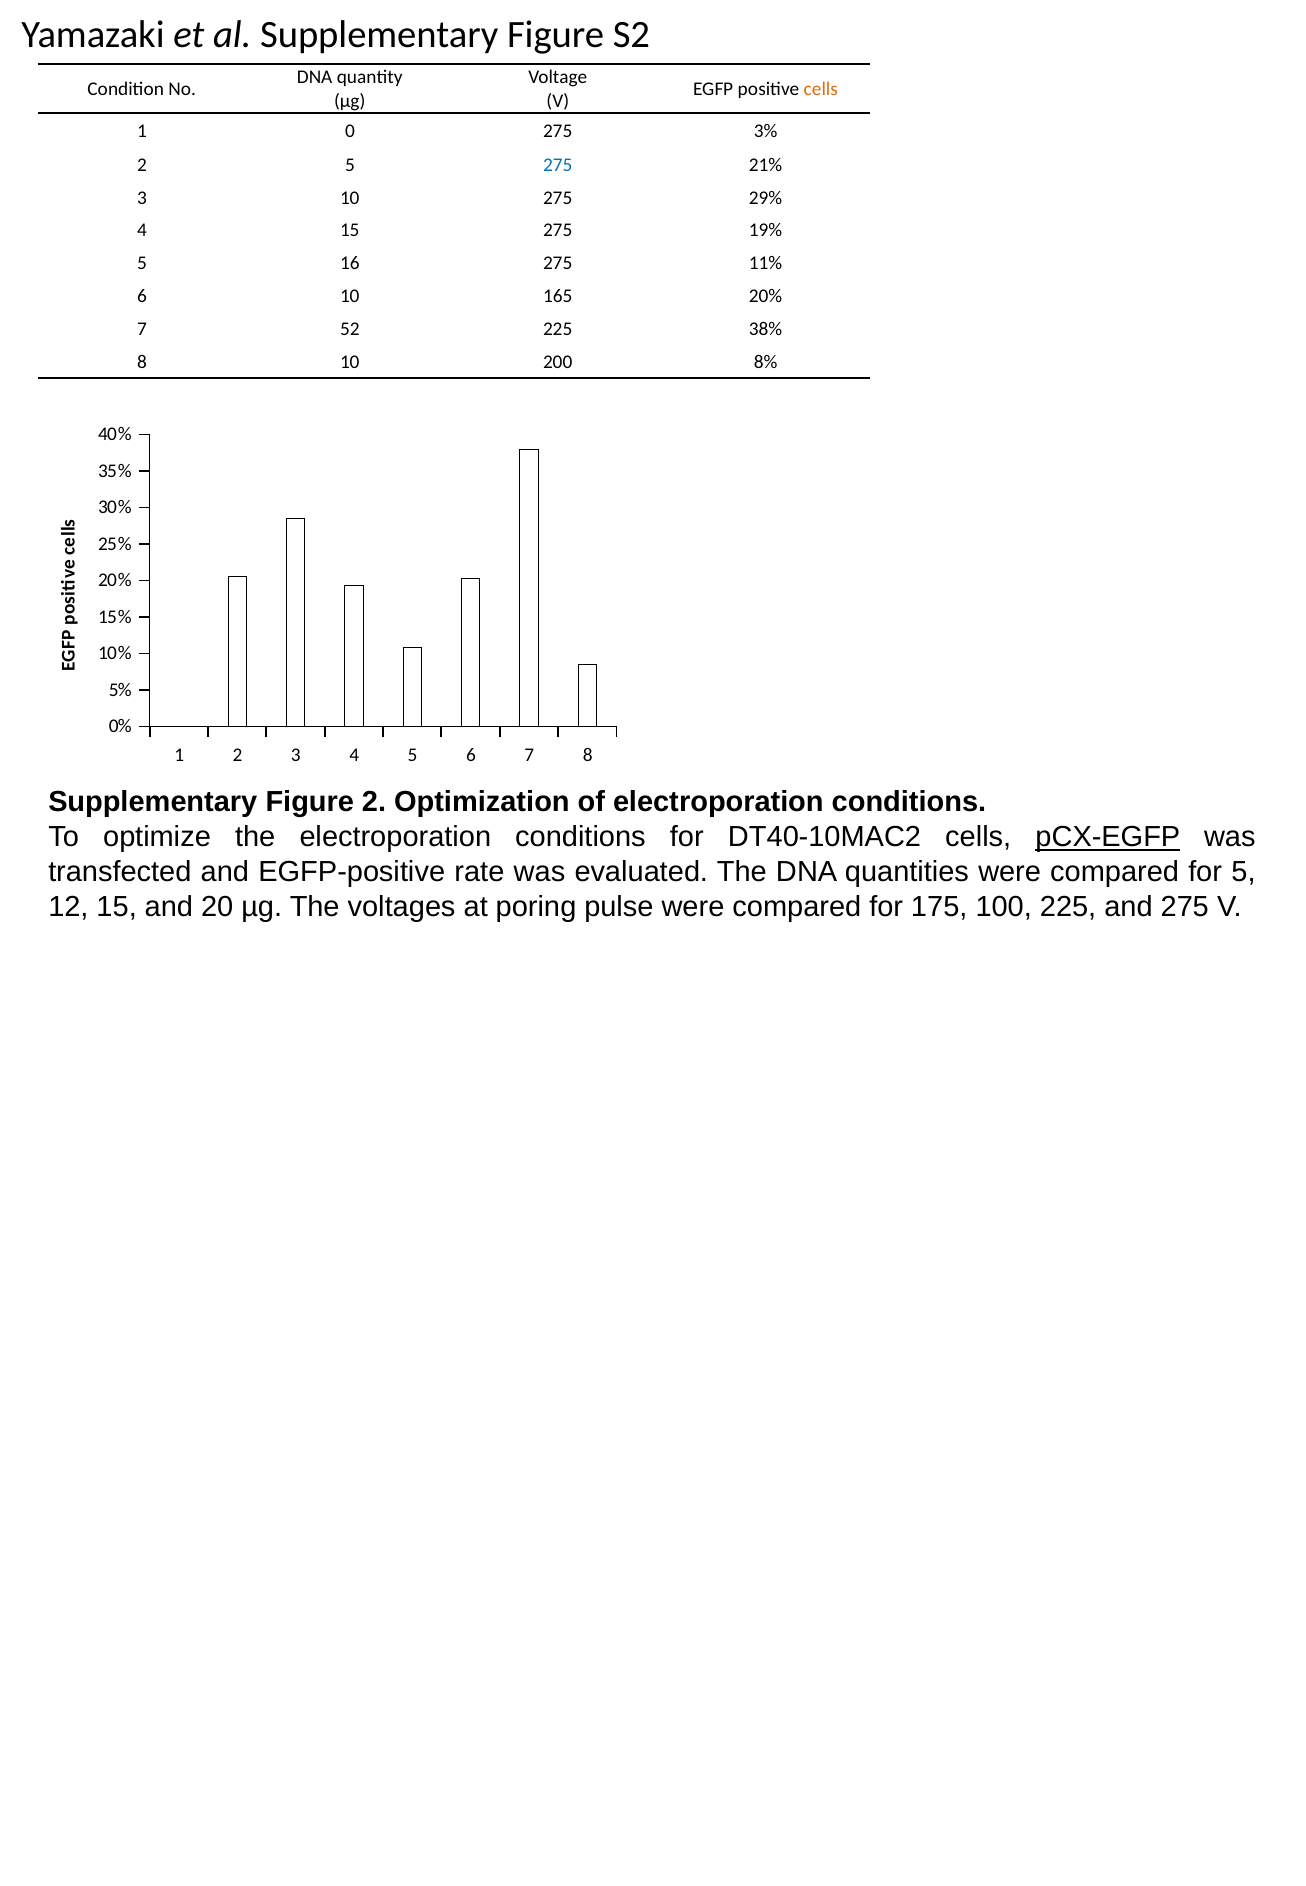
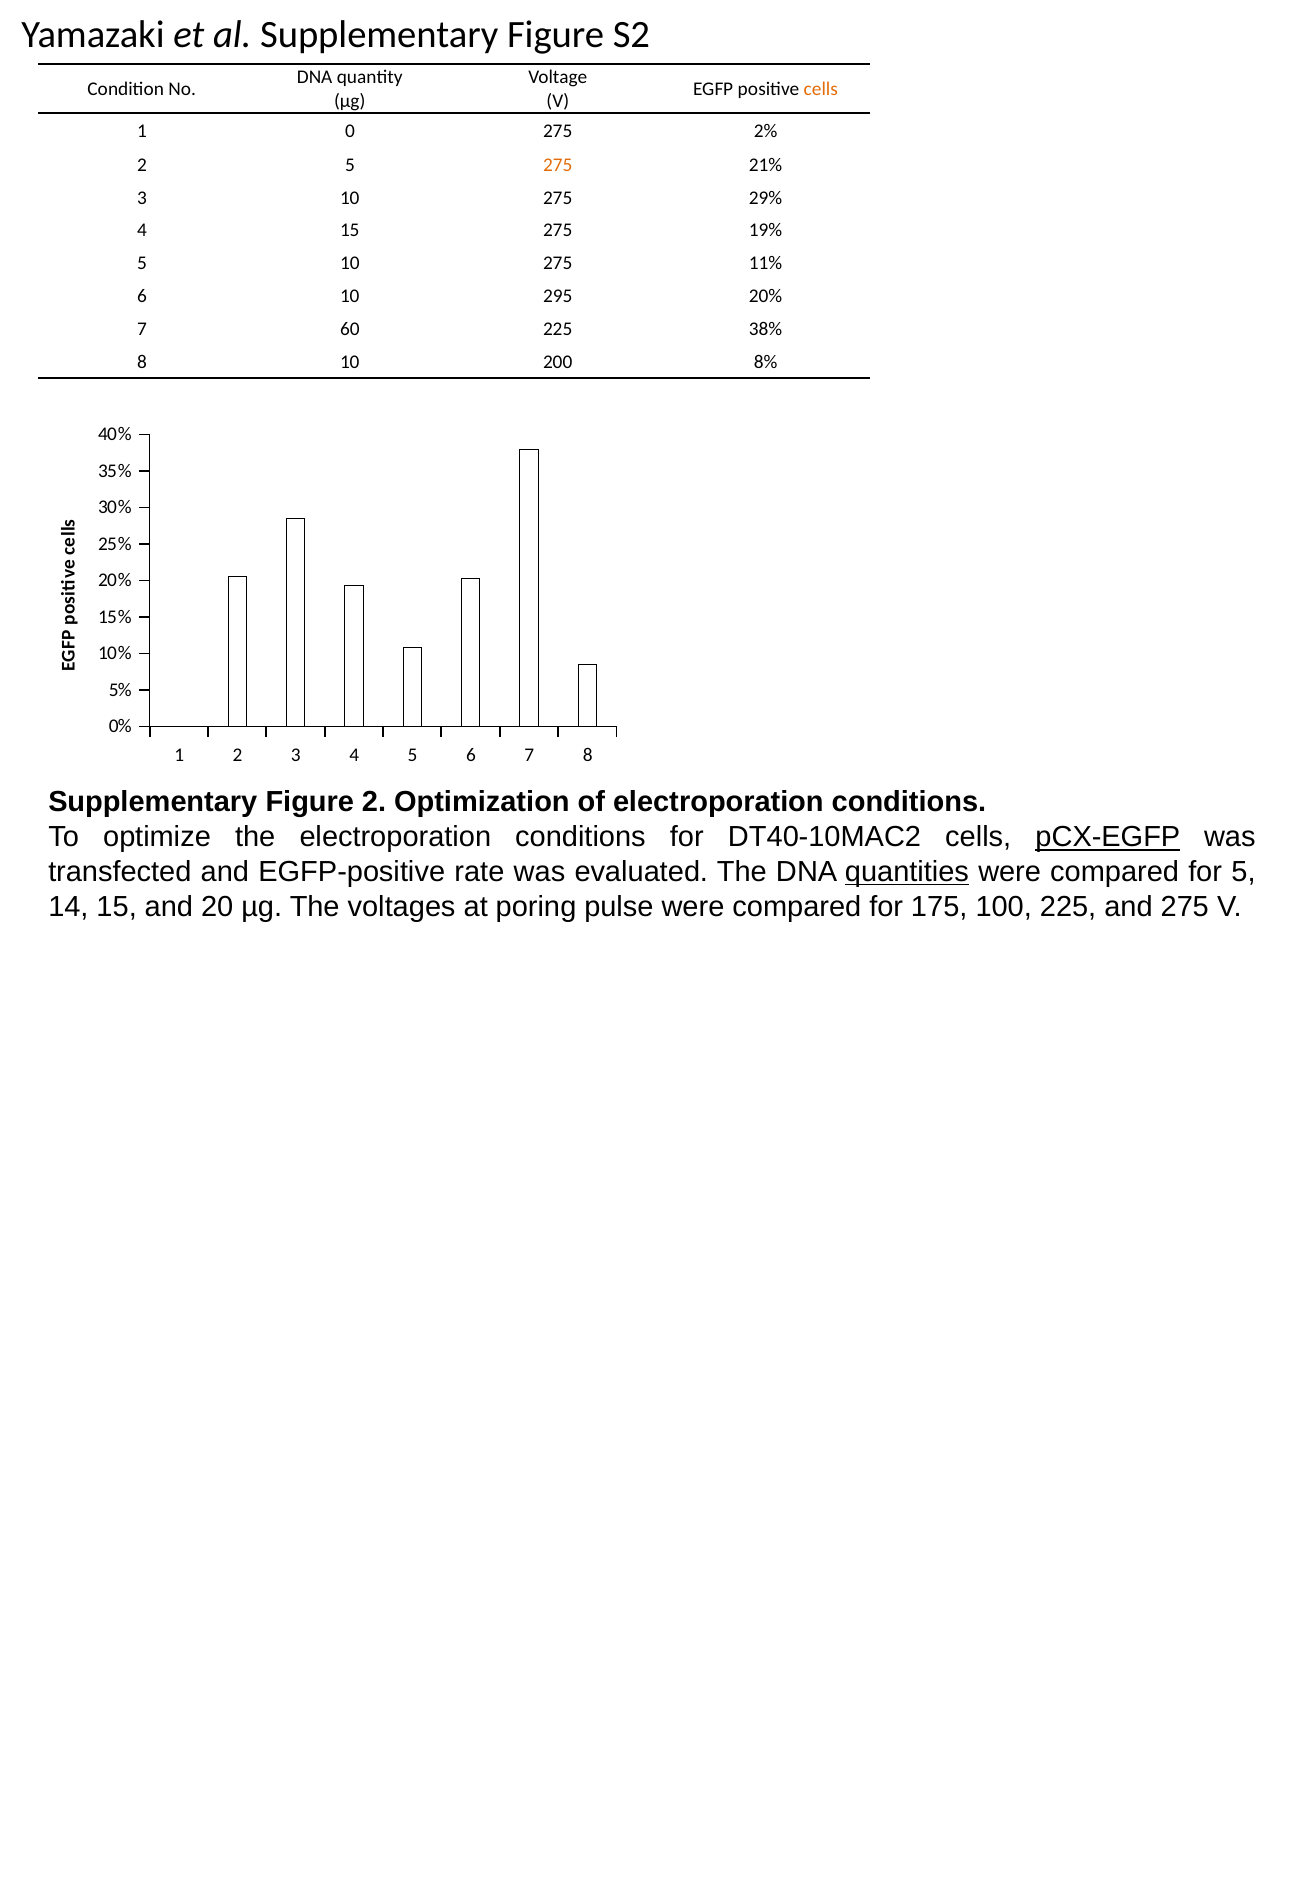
3%: 3% -> 2% (766, 131)
275 colour: blue -> orange (558, 165)
5 16: 16 -> 10 (350, 264)
165: 165 -> 295 (558, 296)
52: 52 -> 60 (350, 329)
quantities underline: none -> present (907, 872)
12: 12 -> 14 (68, 907)
